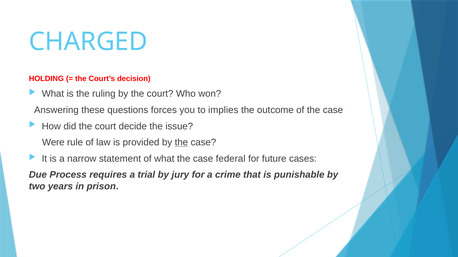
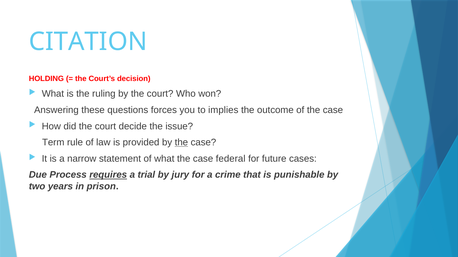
CHARGED: CHARGED -> CITATION (88, 42)
Were: Were -> Term (53, 143)
requires underline: none -> present (108, 175)
